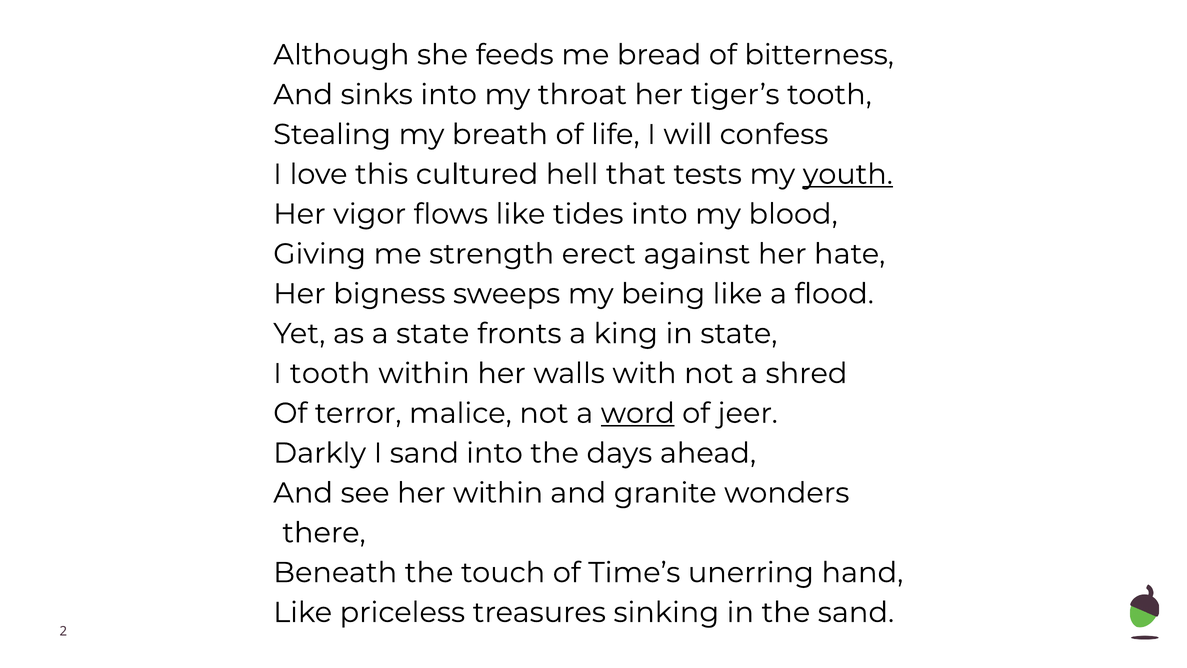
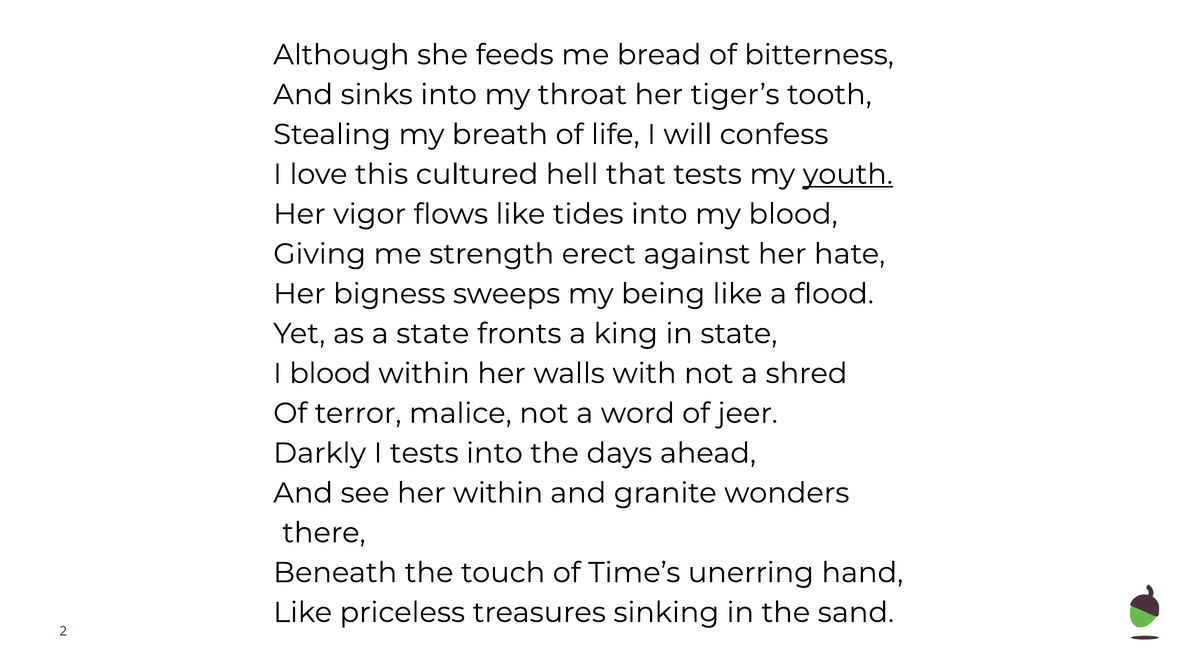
I tooth: tooth -> blood (330, 373)
word underline: present -> none (638, 413)
I sand: sand -> tests (424, 453)
